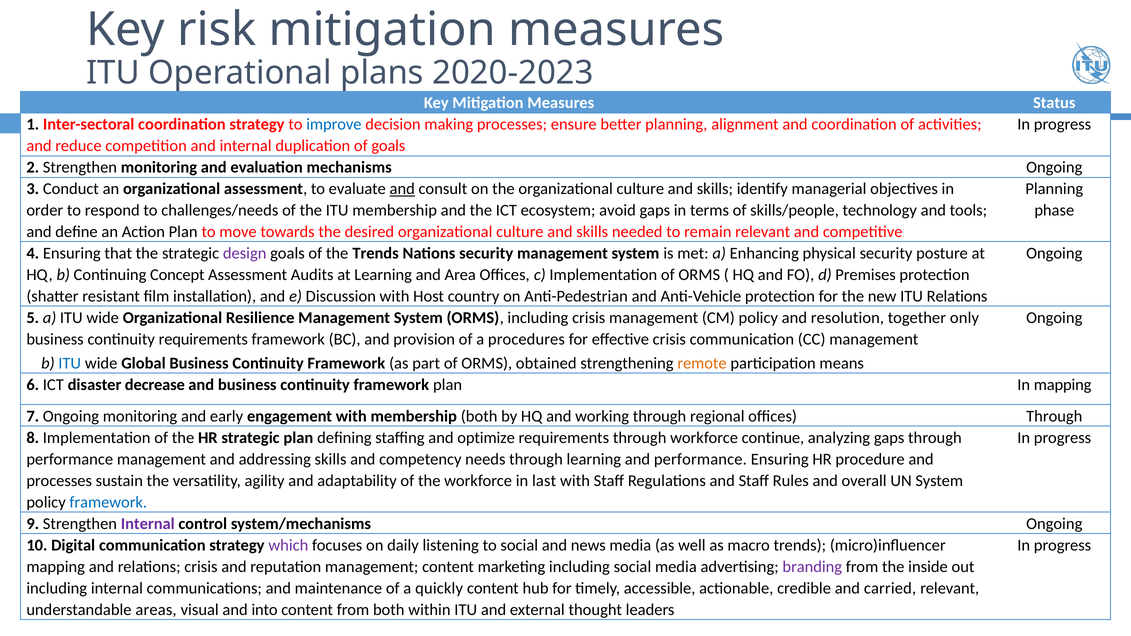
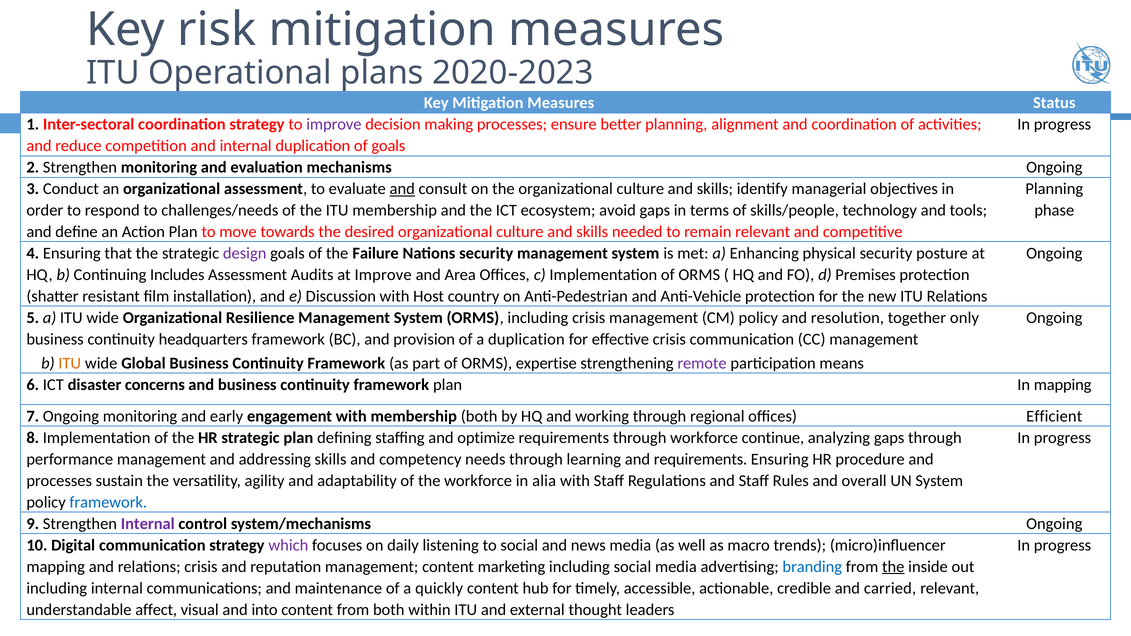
improve colour: blue -> purple (334, 125)
the Trends: Trends -> Failure (376, 253)
Concept: Concept -> Includes (177, 275)
at Learning: Learning -> Improve (383, 275)
continuity requirements: requirements -> headquarters (203, 339)
a procedures: procedures -> duplication (526, 339)
ITU colour: blue -> orange (70, 363)
obtained: obtained -> expertise (546, 363)
remote colour: orange -> purple (702, 363)
decrease: decrease -> concerns (155, 385)
offices Through: Through -> Efficient (1054, 416)
and performance: performance -> requirements (701, 459)
last: last -> alia (544, 481)
branding colour: purple -> blue (812, 567)
the underline: none -> present (893, 567)
areas: areas -> affect (156, 610)
